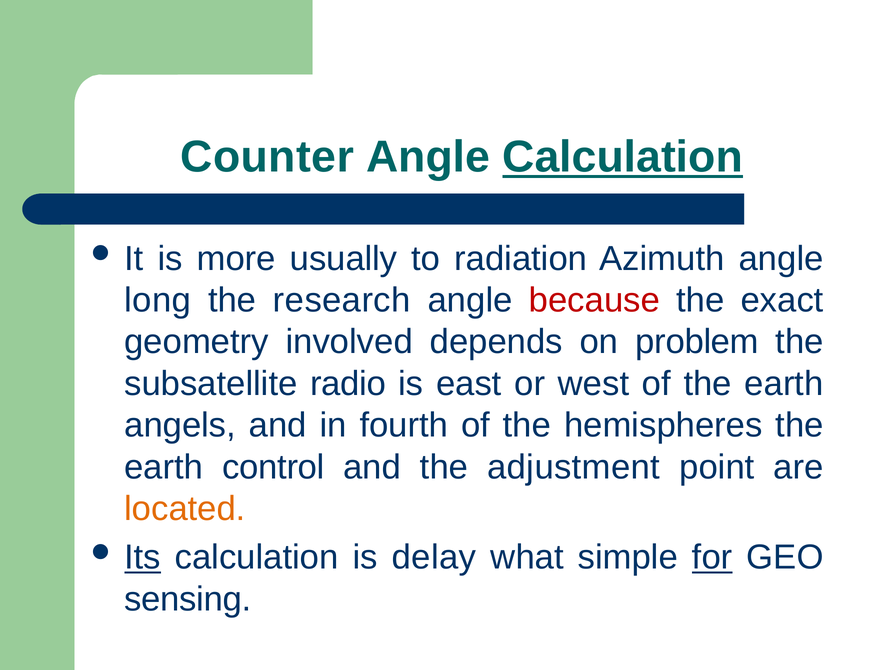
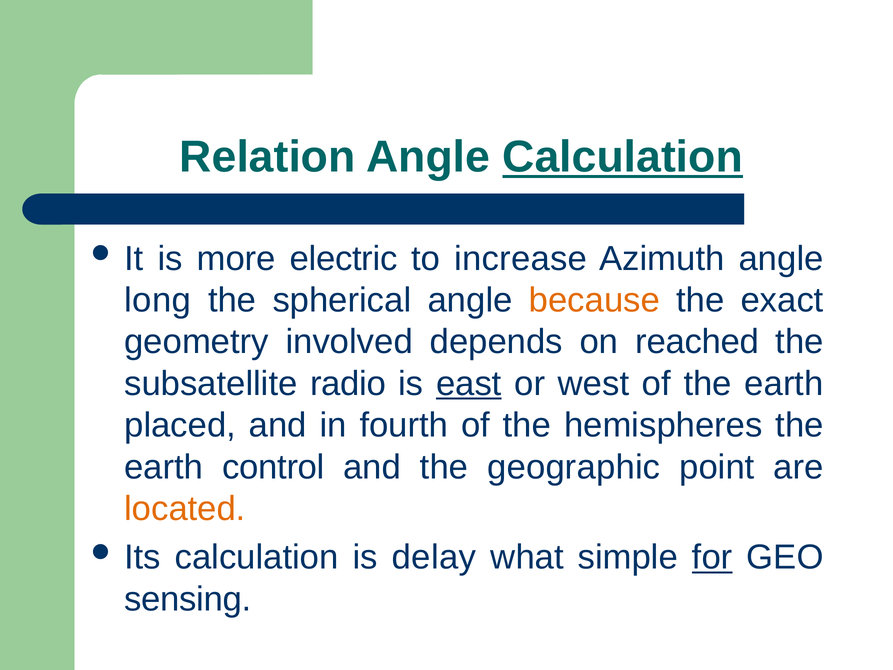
Counter: Counter -> Relation (267, 157)
usually: usually -> electric (344, 258)
radiation: radiation -> increase (521, 258)
research: research -> spherical (342, 300)
because colour: red -> orange (594, 300)
problem: problem -> reached (697, 342)
east underline: none -> present (469, 384)
angels: angels -> placed (180, 425)
adjustment: adjustment -> geographic (574, 467)
Its underline: present -> none (143, 557)
